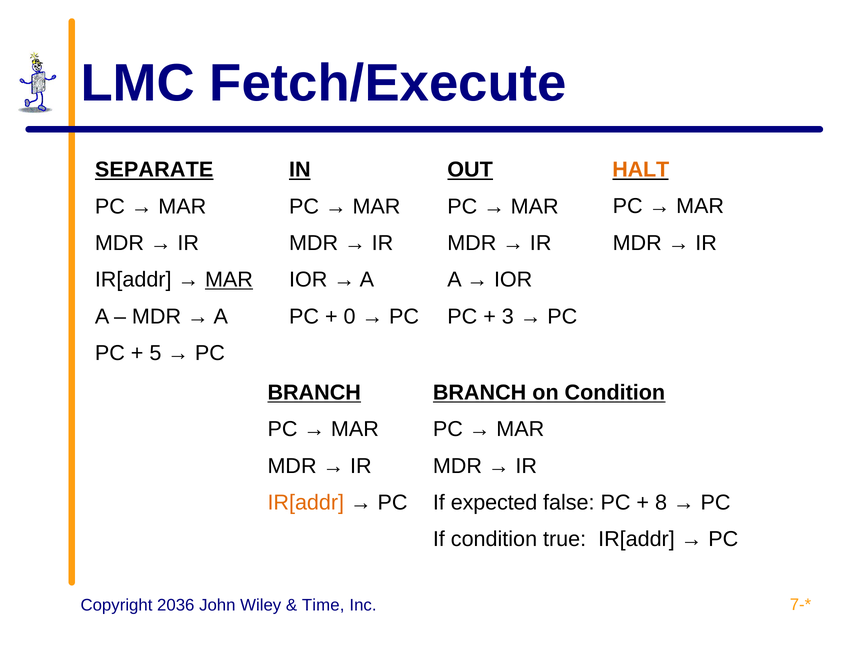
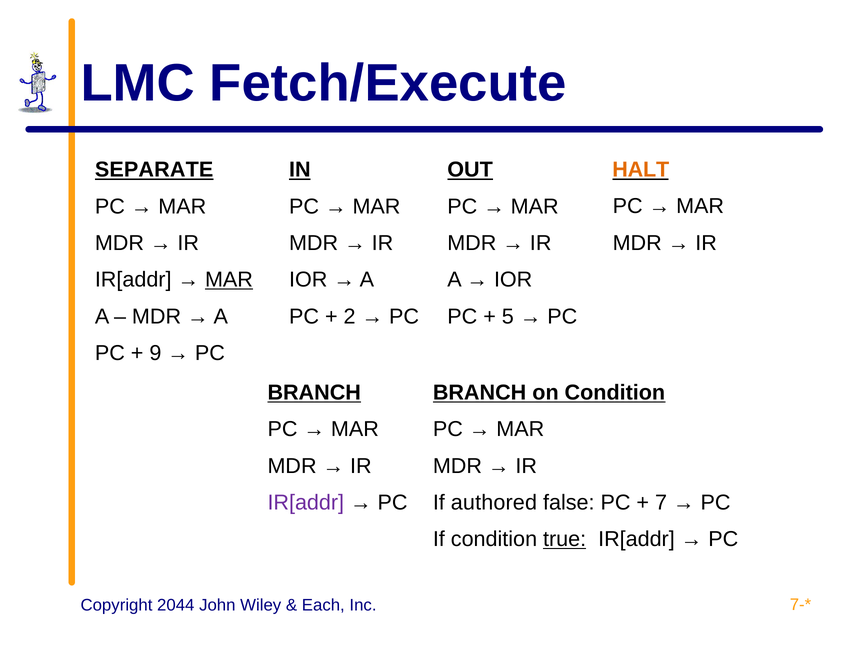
0: 0 -> 2 (350, 317)
3: 3 -> 5 (508, 317)
5: 5 -> 9 (155, 353)
IR[addr colour: orange -> purple (306, 503)
expected: expected -> authored (494, 503)
8: 8 -> 7 (661, 503)
true underline: none -> present (565, 540)
2036: 2036 -> 2044 (176, 605)
Time: Time -> Each (323, 605)
